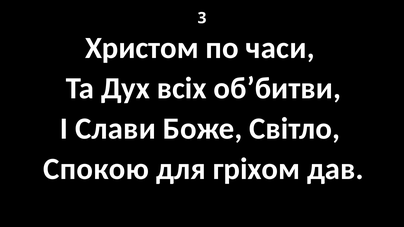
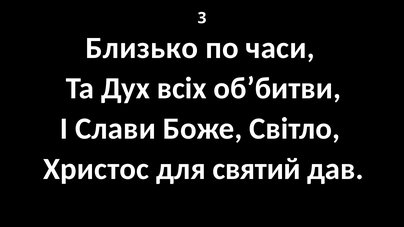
Христом: Христом -> Близько (142, 48)
Спокою: Спокою -> Христос (96, 169)
гріхом: гріхом -> святий (257, 169)
